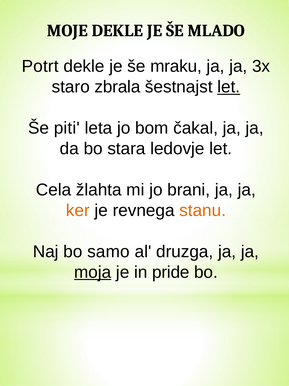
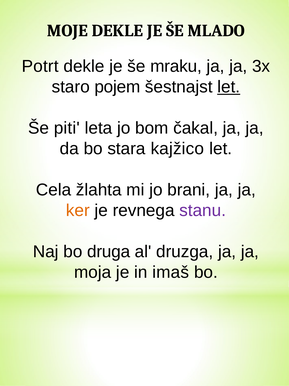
zbrala: zbrala -> pojem (117, 87)
ledovje: ledovje -> kajžico (177, 148)
stanu colour: orange -> purple (203, 210)
samo: samo -> druga (109, 251)
moja underline: present -> none (93, 272)
pride: pride -> imaš (171, 272)
